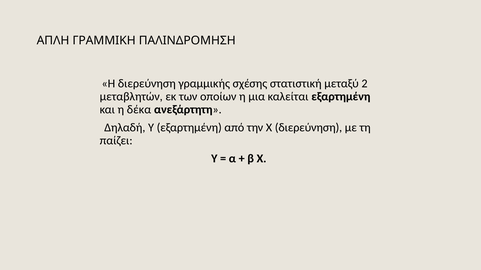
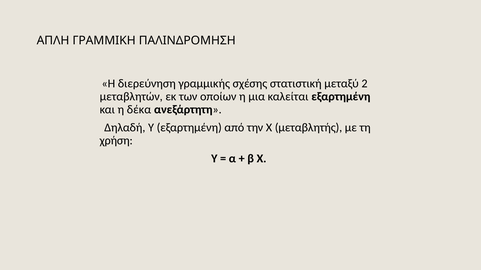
Χ διερεύνηση: διερεύνηση -> μεταβλητής (309, 128)
παίζει: παίζει -> χρήση (116, 141)
